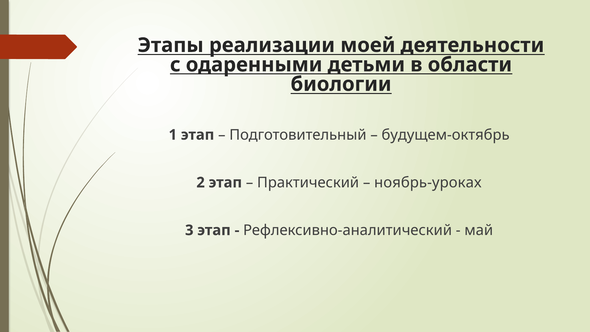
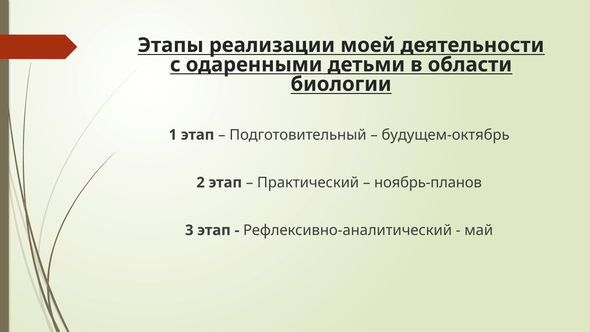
ноябрь-уроках: ноябрь-уроках -> ноябрь-планов (428, 182)
